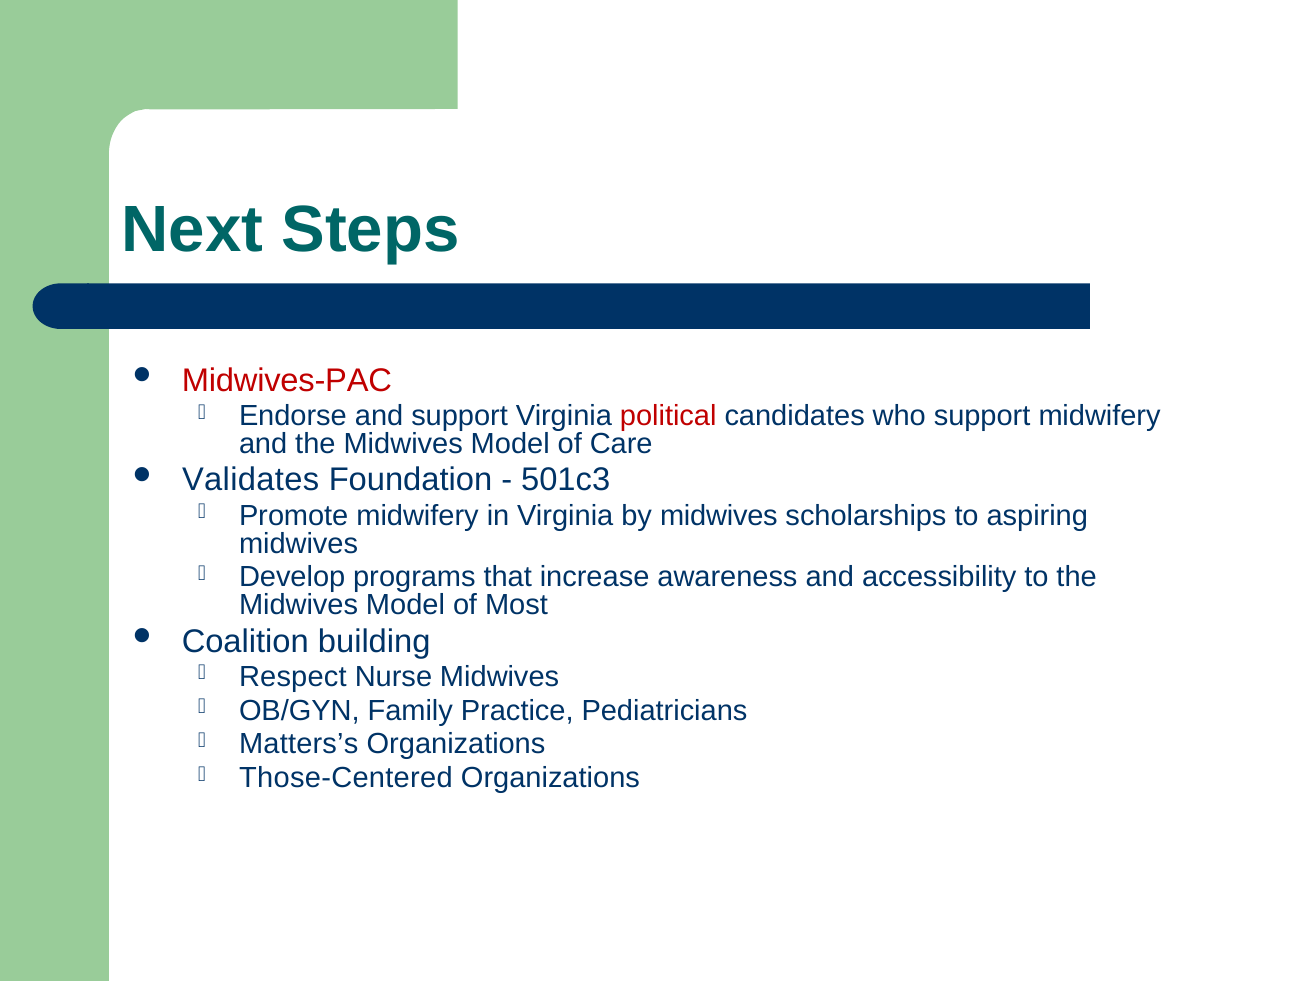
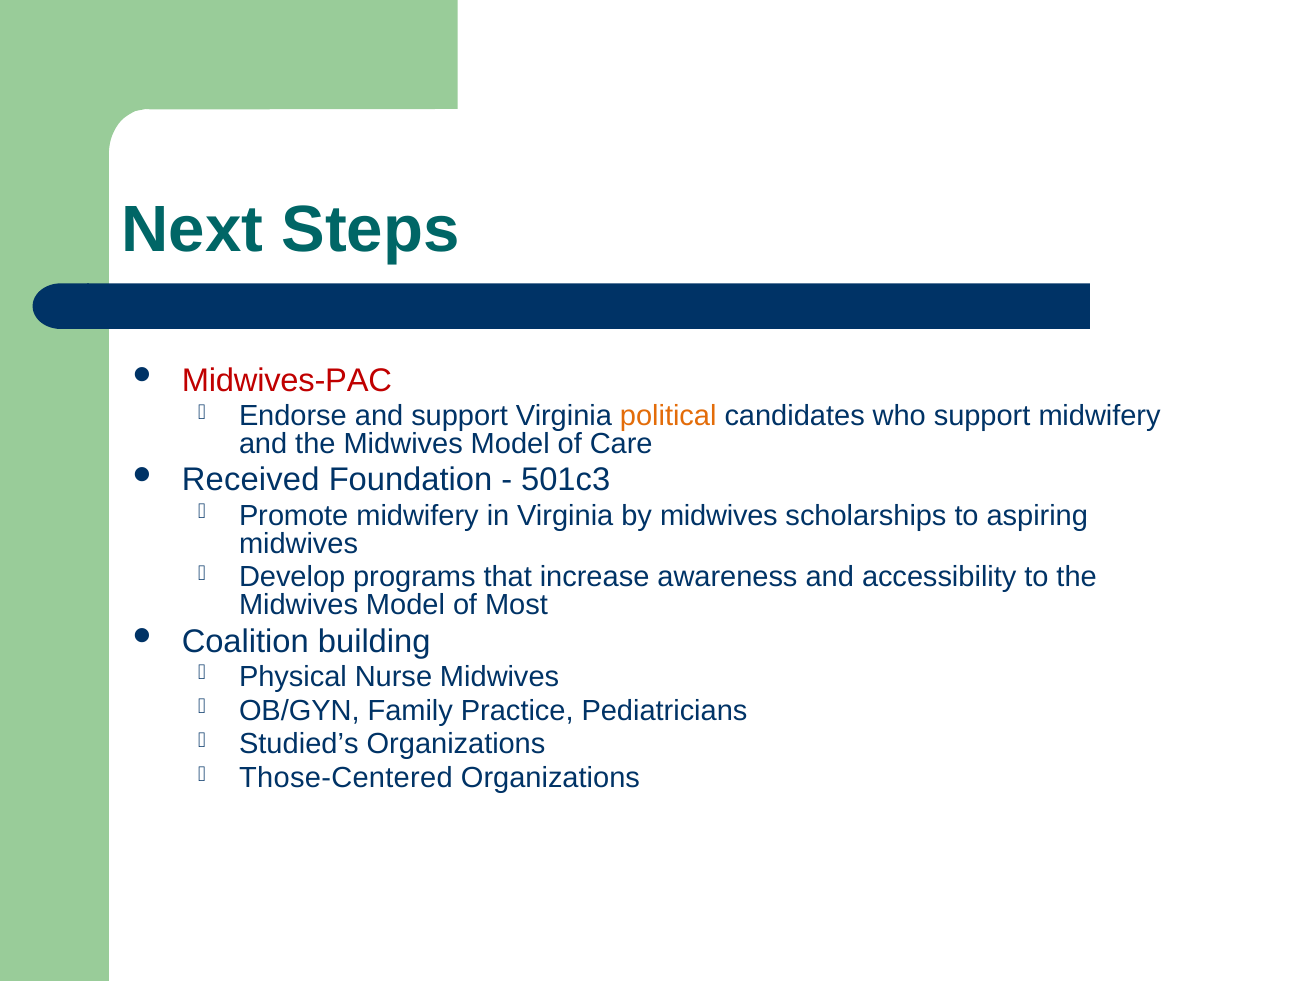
political colour: red -> orange (668, 416)
Validates: Validates -> Received (251, 480)
Respect: Respect -> Physical (293, 677)
Matters’s: Matters’s -> Studied’s (299, 744)
